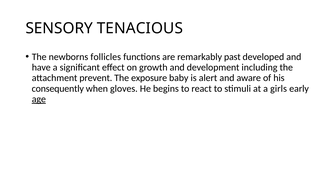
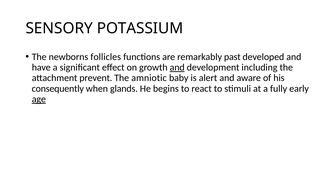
TENACIOUS: TENACIOUS -> POTASSIUM (140, 28)
and underline: none -> present (177, 67)
exposure: exposure -> amniotic (149, 78)
gloves: gloves -> glands (124, 88)
girls: girls -> fully (279, 88)
